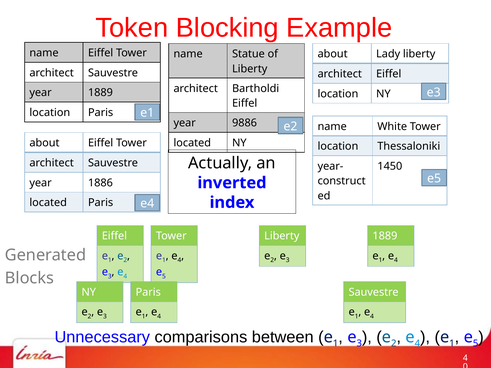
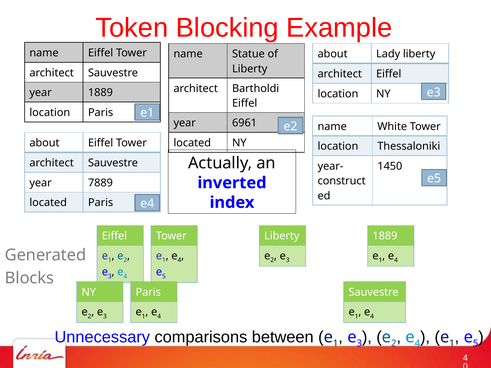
9886: 9886 -> 6961 (245, 123)
1886: 1886 -> 7889 (100, 183)
